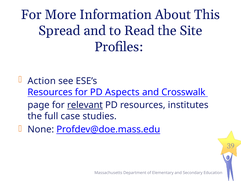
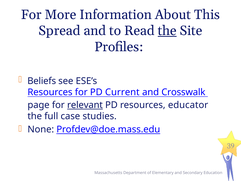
the underline: none -> present (167, 31)
Action: Action -> Beliefs (42, 81)
Aspects: Aspects -> Current (122, 92)
institutes: institutes -> educator (188, 105)
